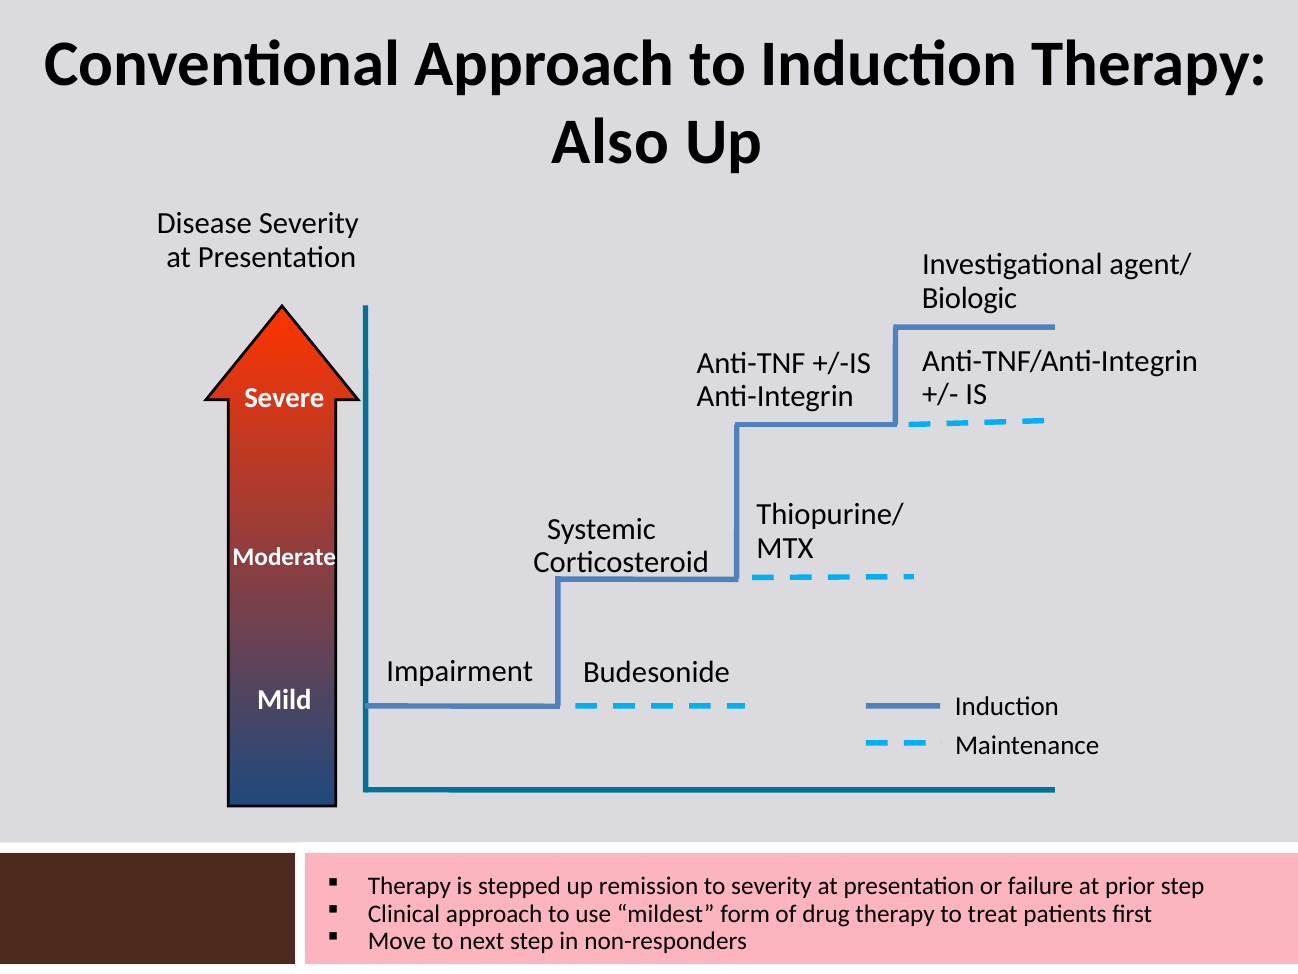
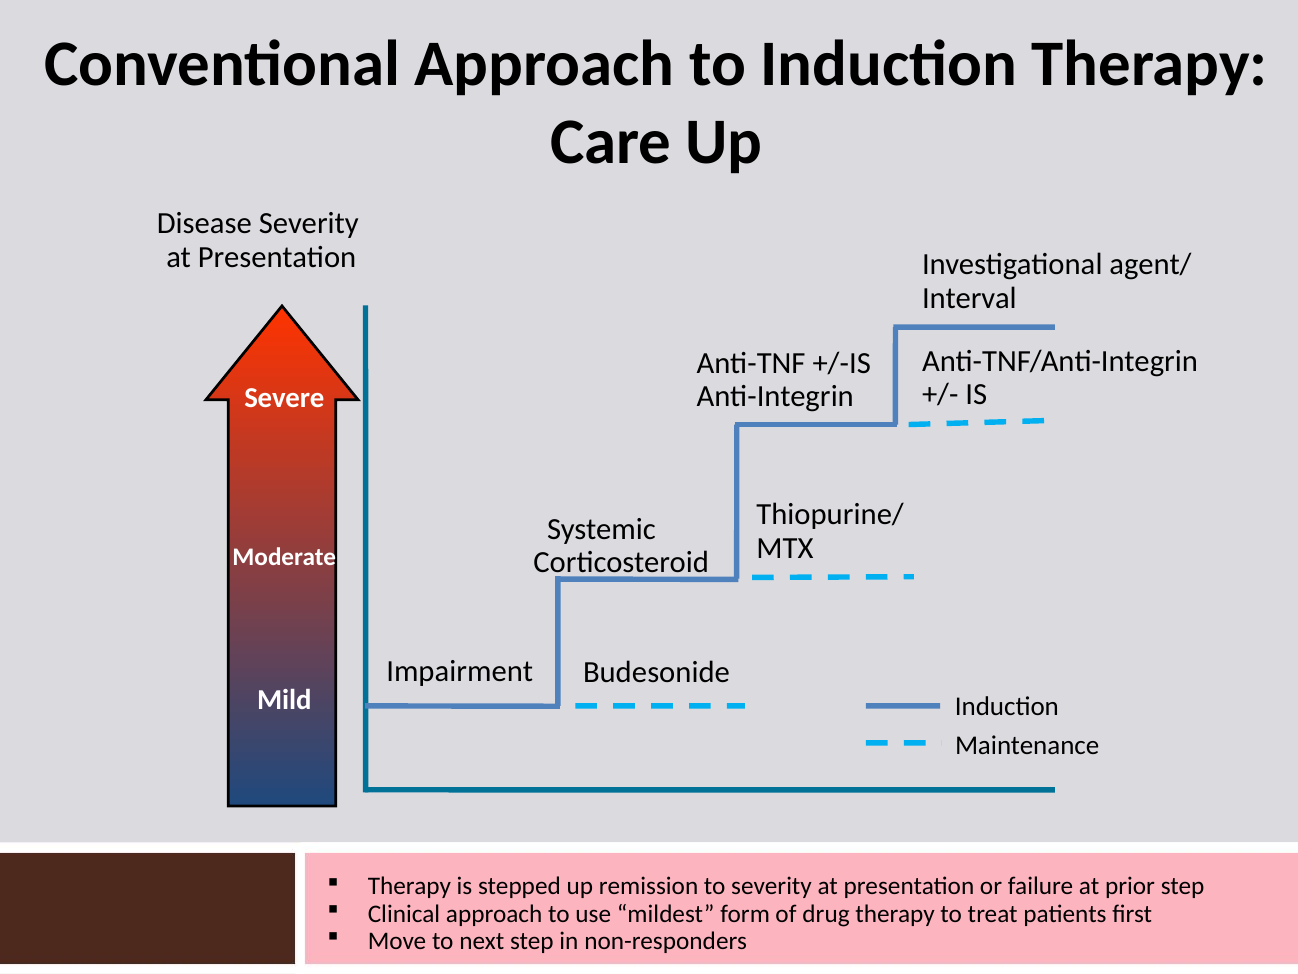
Also: Also -> Care (611, 142)
Biologic: Biologic -> Interval (969, 298)
